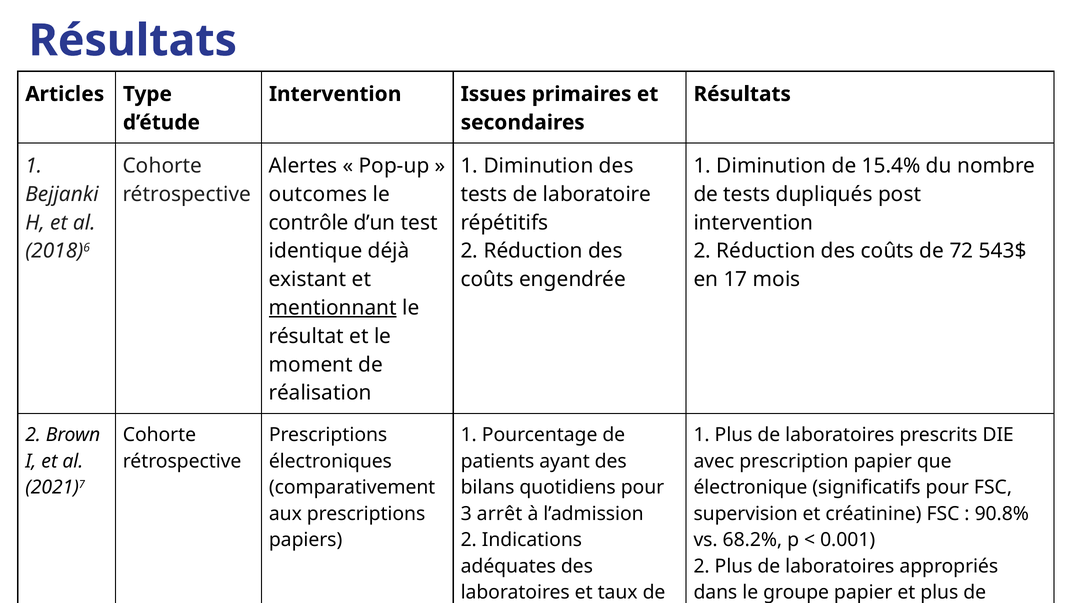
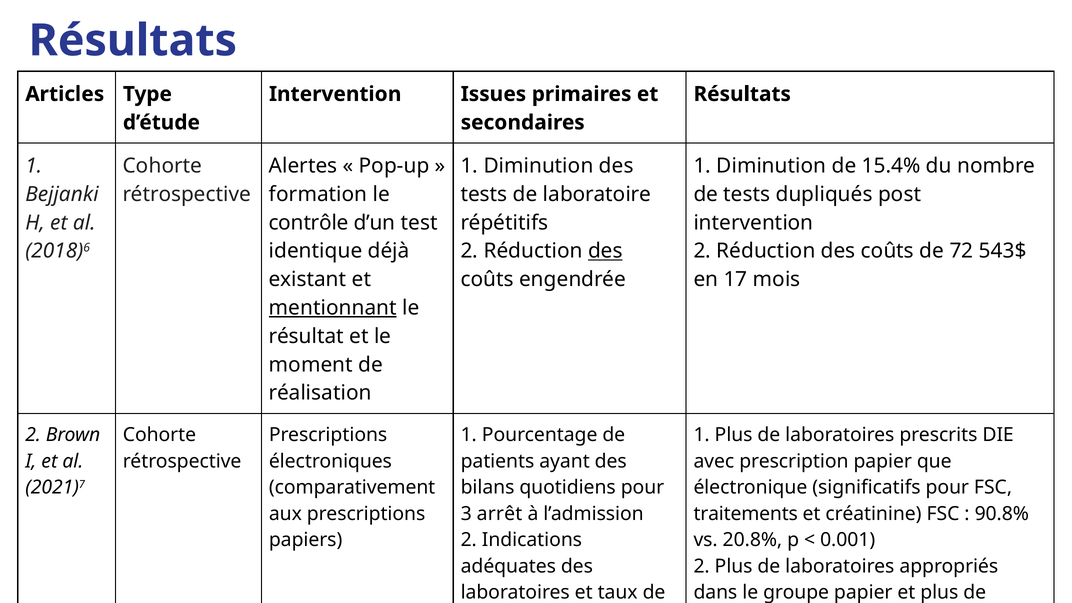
outcomes: outcomes -> formation (318, 194)
des underline: none -> present (605, 251)
supervision: supervision -> traitements (746, 514)
68.2%: 68.2% -> 20.8% (752, 540)
